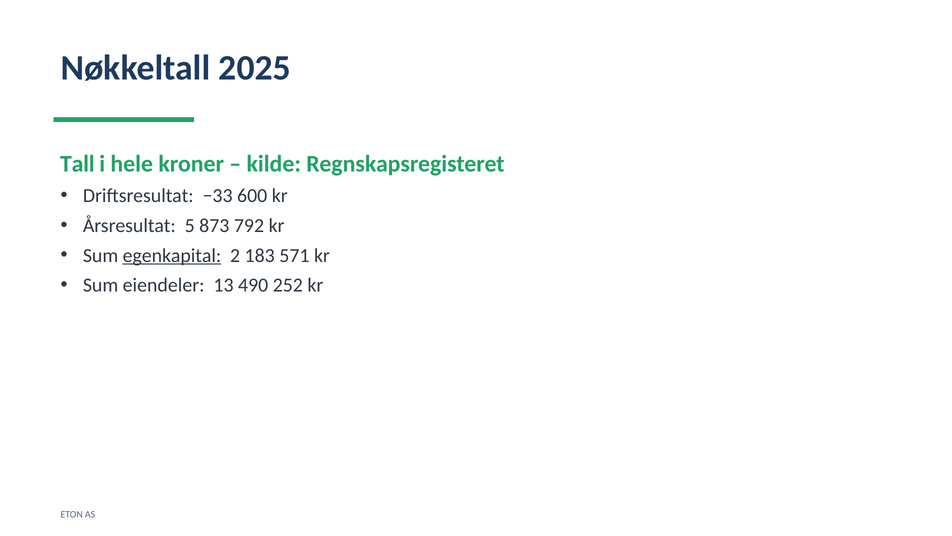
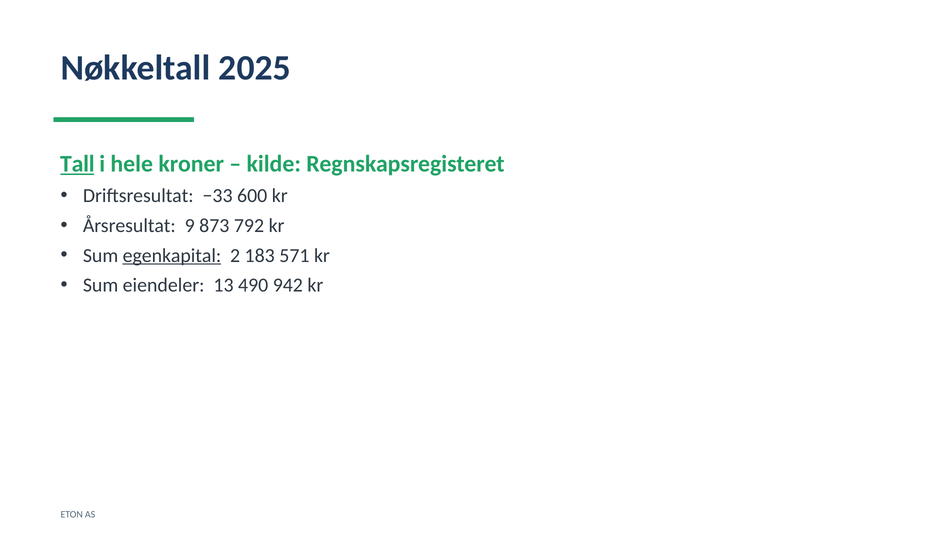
Tall underline: none -> present (77, 164)
5: 5 -> 9 (190, 226)
252: 252 -> 942 (288, 285)
